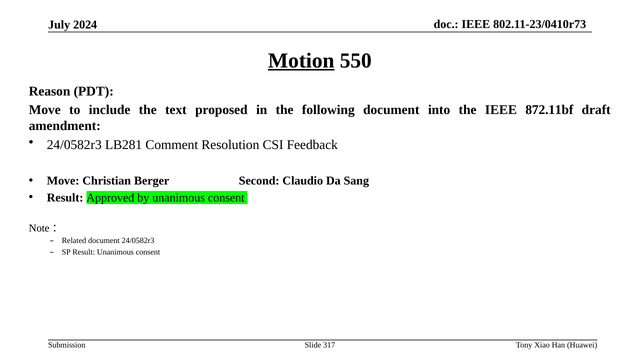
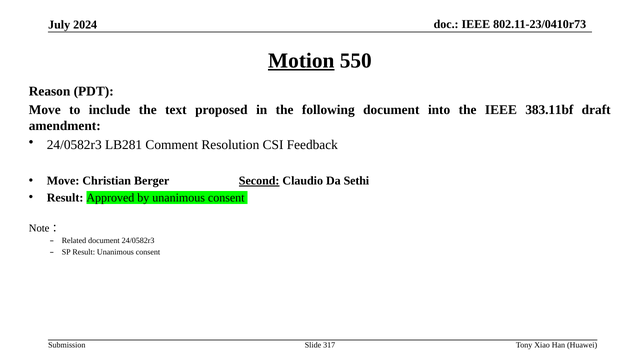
872.11bf: 872.11bf -> 383.11bf (549, 110)
Second underline: none -> present (259, 181)
Sang: Sang -> Sethi (356, 181)
